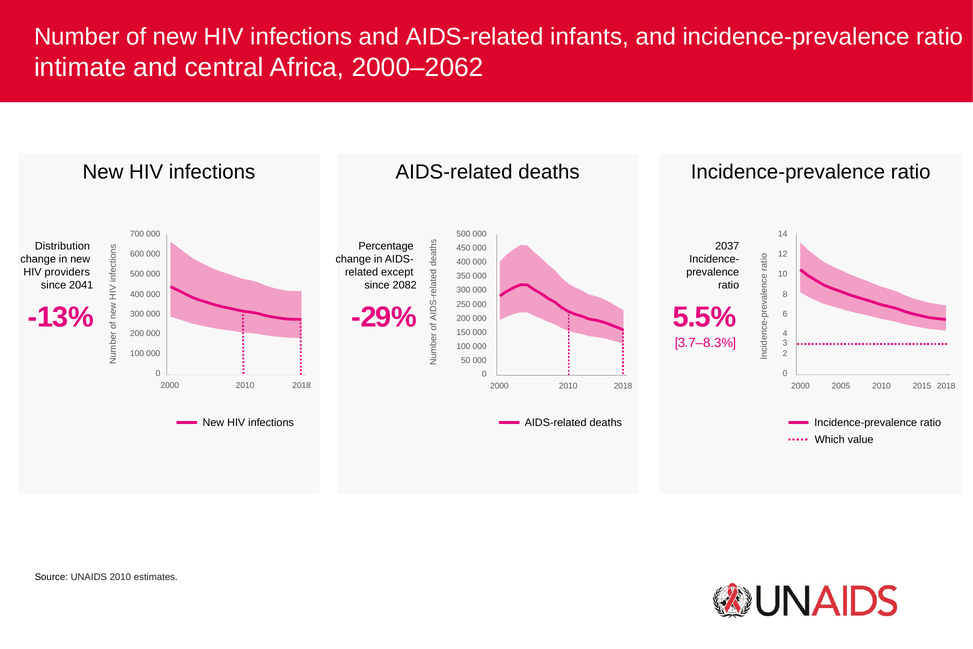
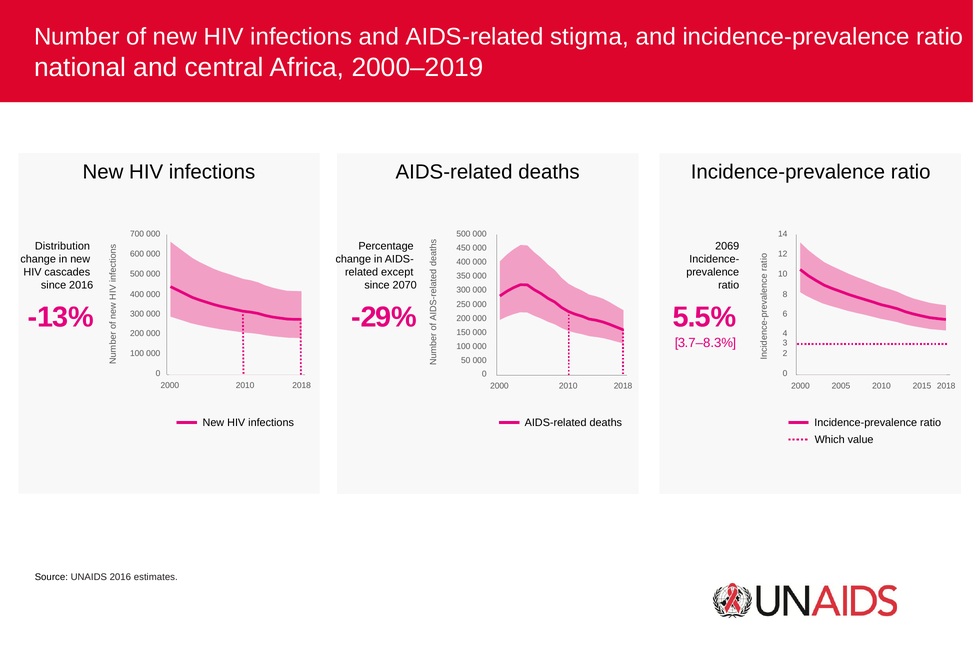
infants: infants -> stigma (590, 37)
intimate: intimate -> national (80, 67)
2000–2062: 2000–2062 -> 2000–2019 (418, 67)
2037: 2037 -> 2069 (727, 246)
providers: providers -> cascades (67, 272)
since 2041: 2041 -> 2016 (81, 285)
2082: 2082 -> 2070 (405, 285)
UNAIDS 2010: 2010 -> 2016 (120, 577)
